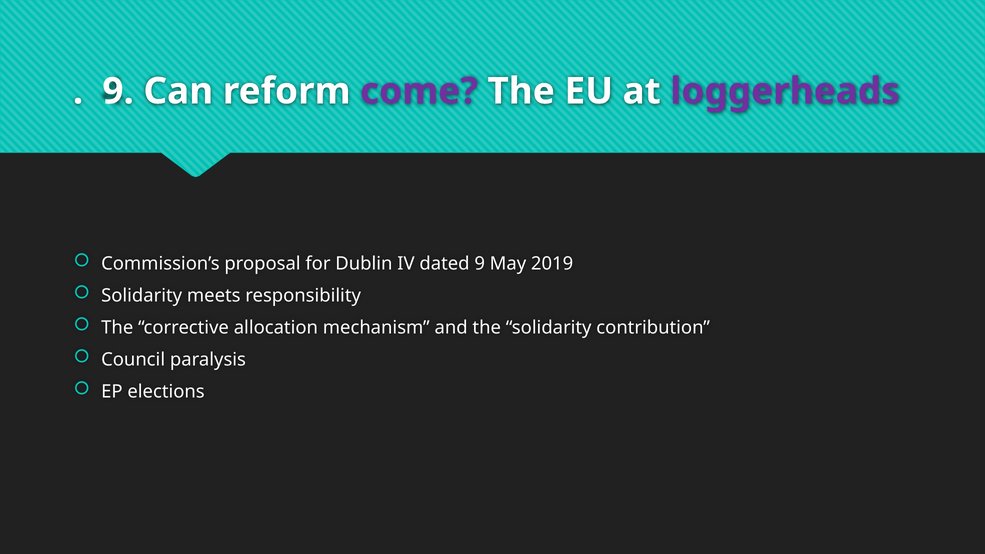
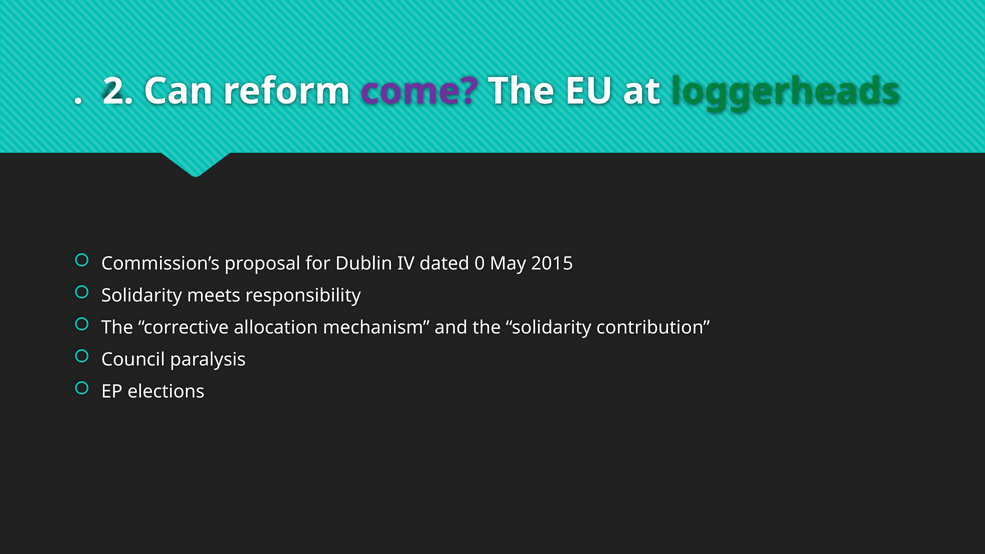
9: 9 -> 2 (118, 91)
loggerheads colour: purple -> green (785, 91)
dated 9: 9 -> 0 (480, 264)
2019: 2019 -> 2015 (552, 264)
